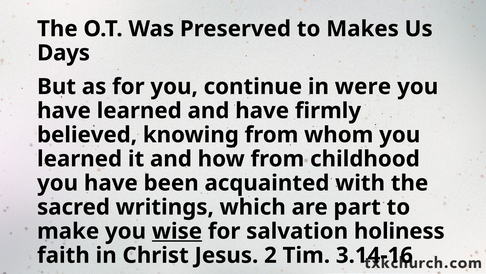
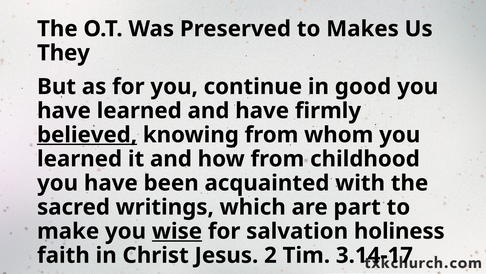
Days: Days -> They (63, 53)
were: were -> good (363, 86)
believed underline: none -> present (87, 135)
3.14-16: 3.14-16 -> 3.14-17 (374, 255)
